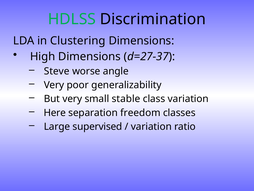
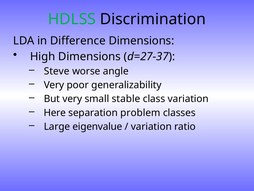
Clustering: Clustering -> Difference (78, 41)
freedom: freedom -> problem (140, 112)
supervised: supervised -> eigenvalue (97, 126)
